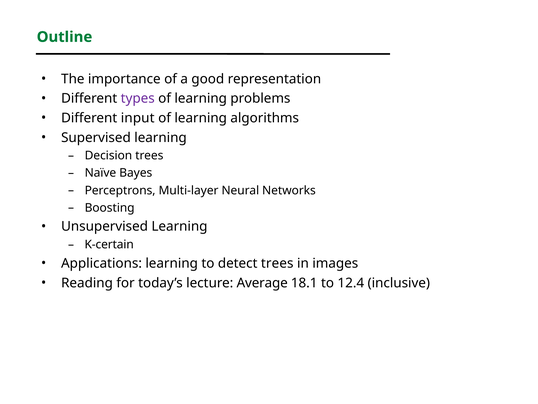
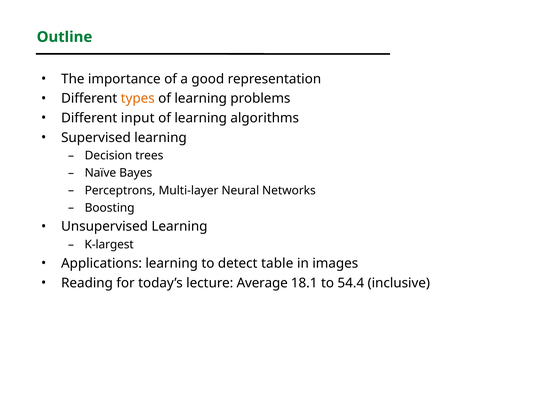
types colour: purple -> orange (138, 98)
K-certain: K-certain -> K-largest (109, 244)
detect trees: trees -> table (277, 263)
12.4: 12.4 -> 54.4 (351, 283)
